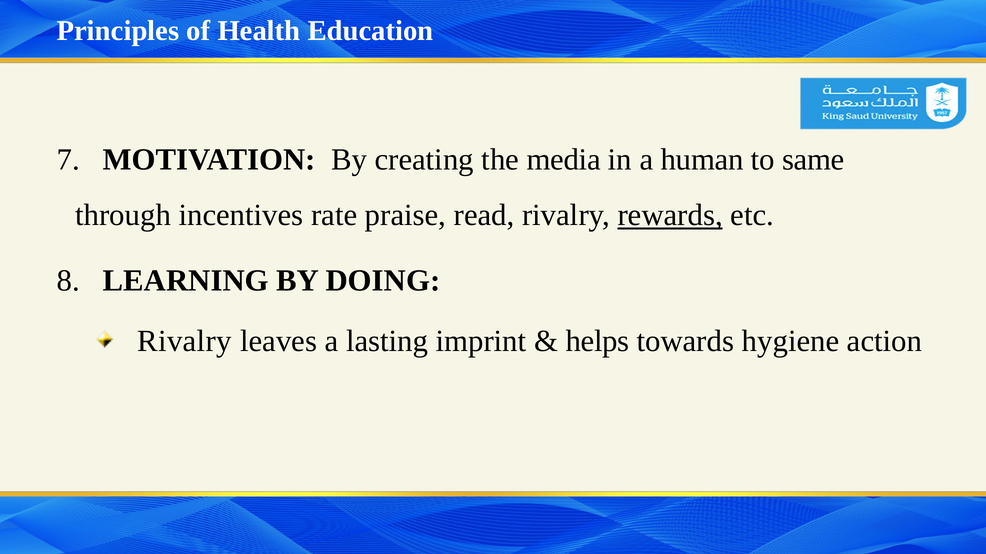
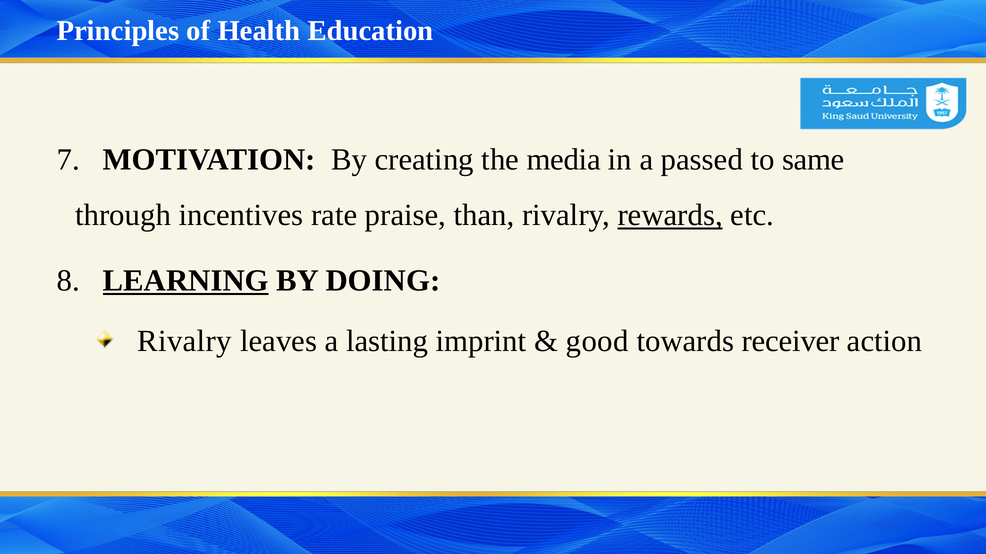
human: human -> passed (702, 160)
read: read -> than (484, 215)
LEARNING underline: none -> present (186, 281)
helps: helps -> good (597, 342)
hygiene: hygiene -> receiver (791, 342)
